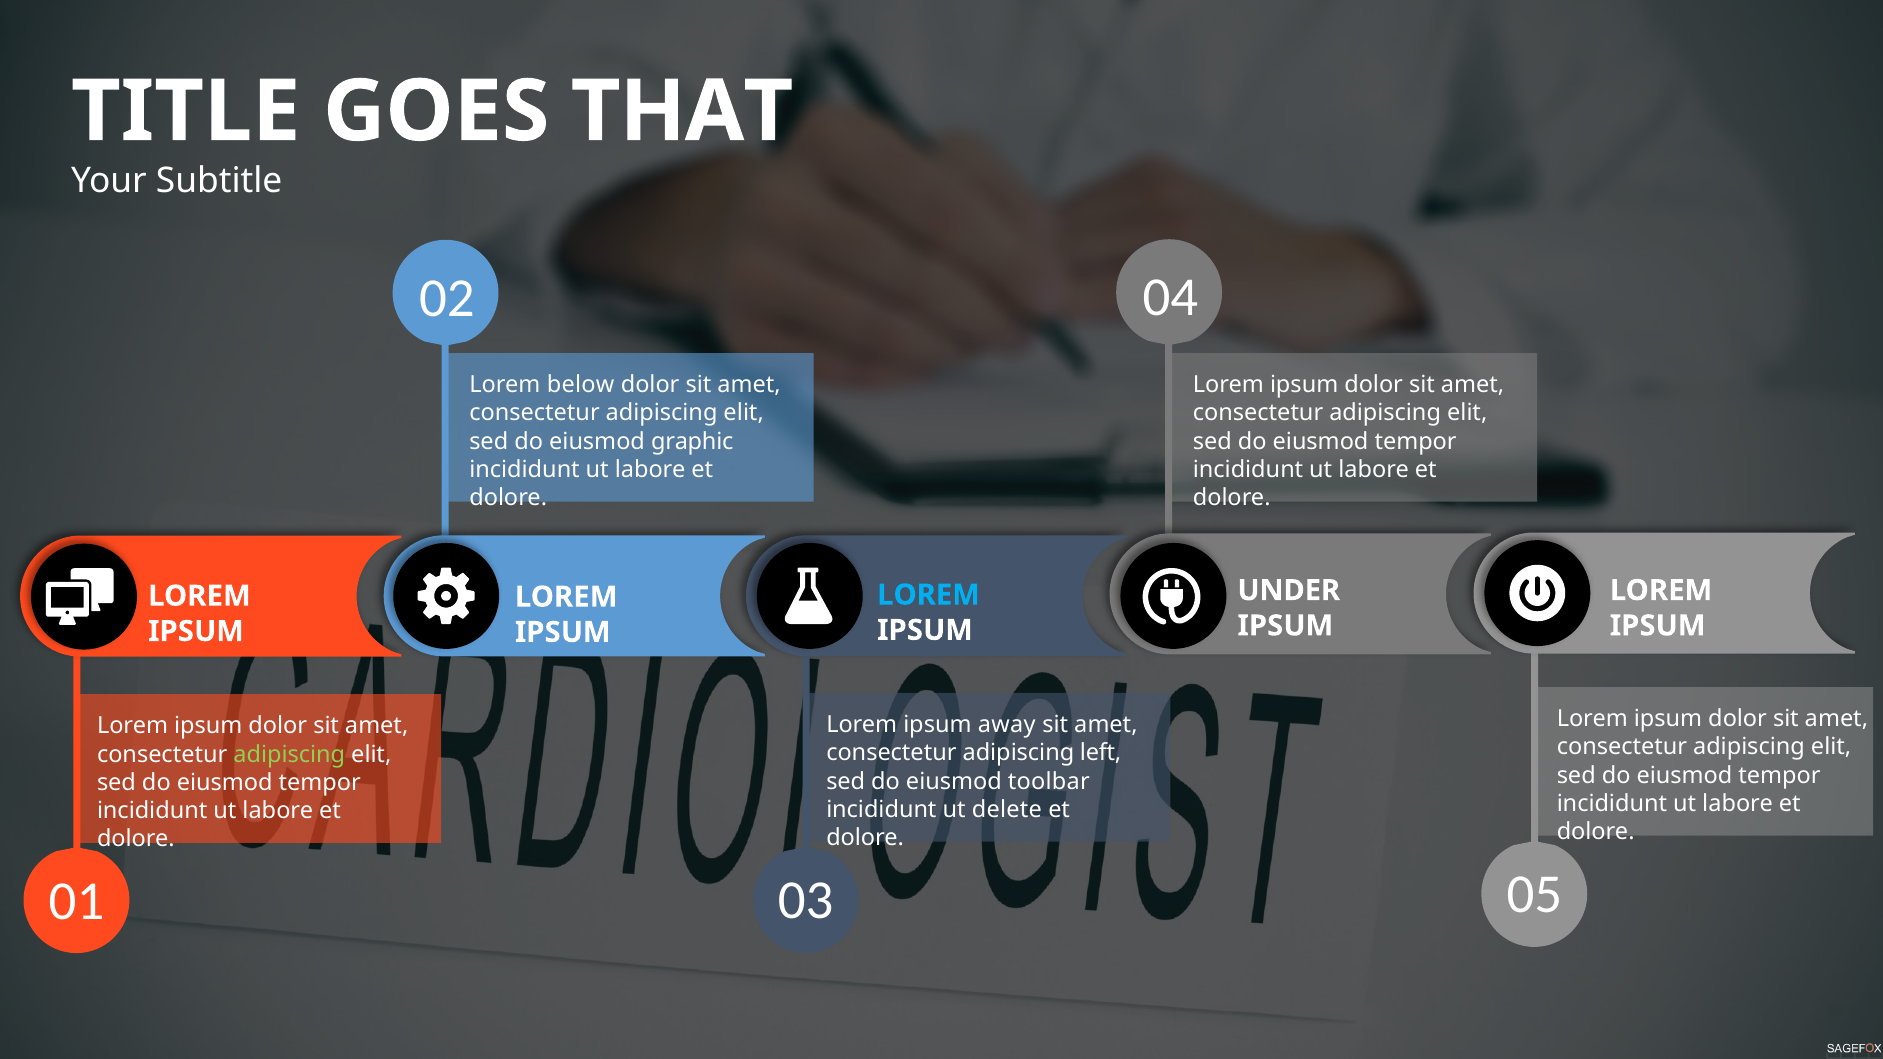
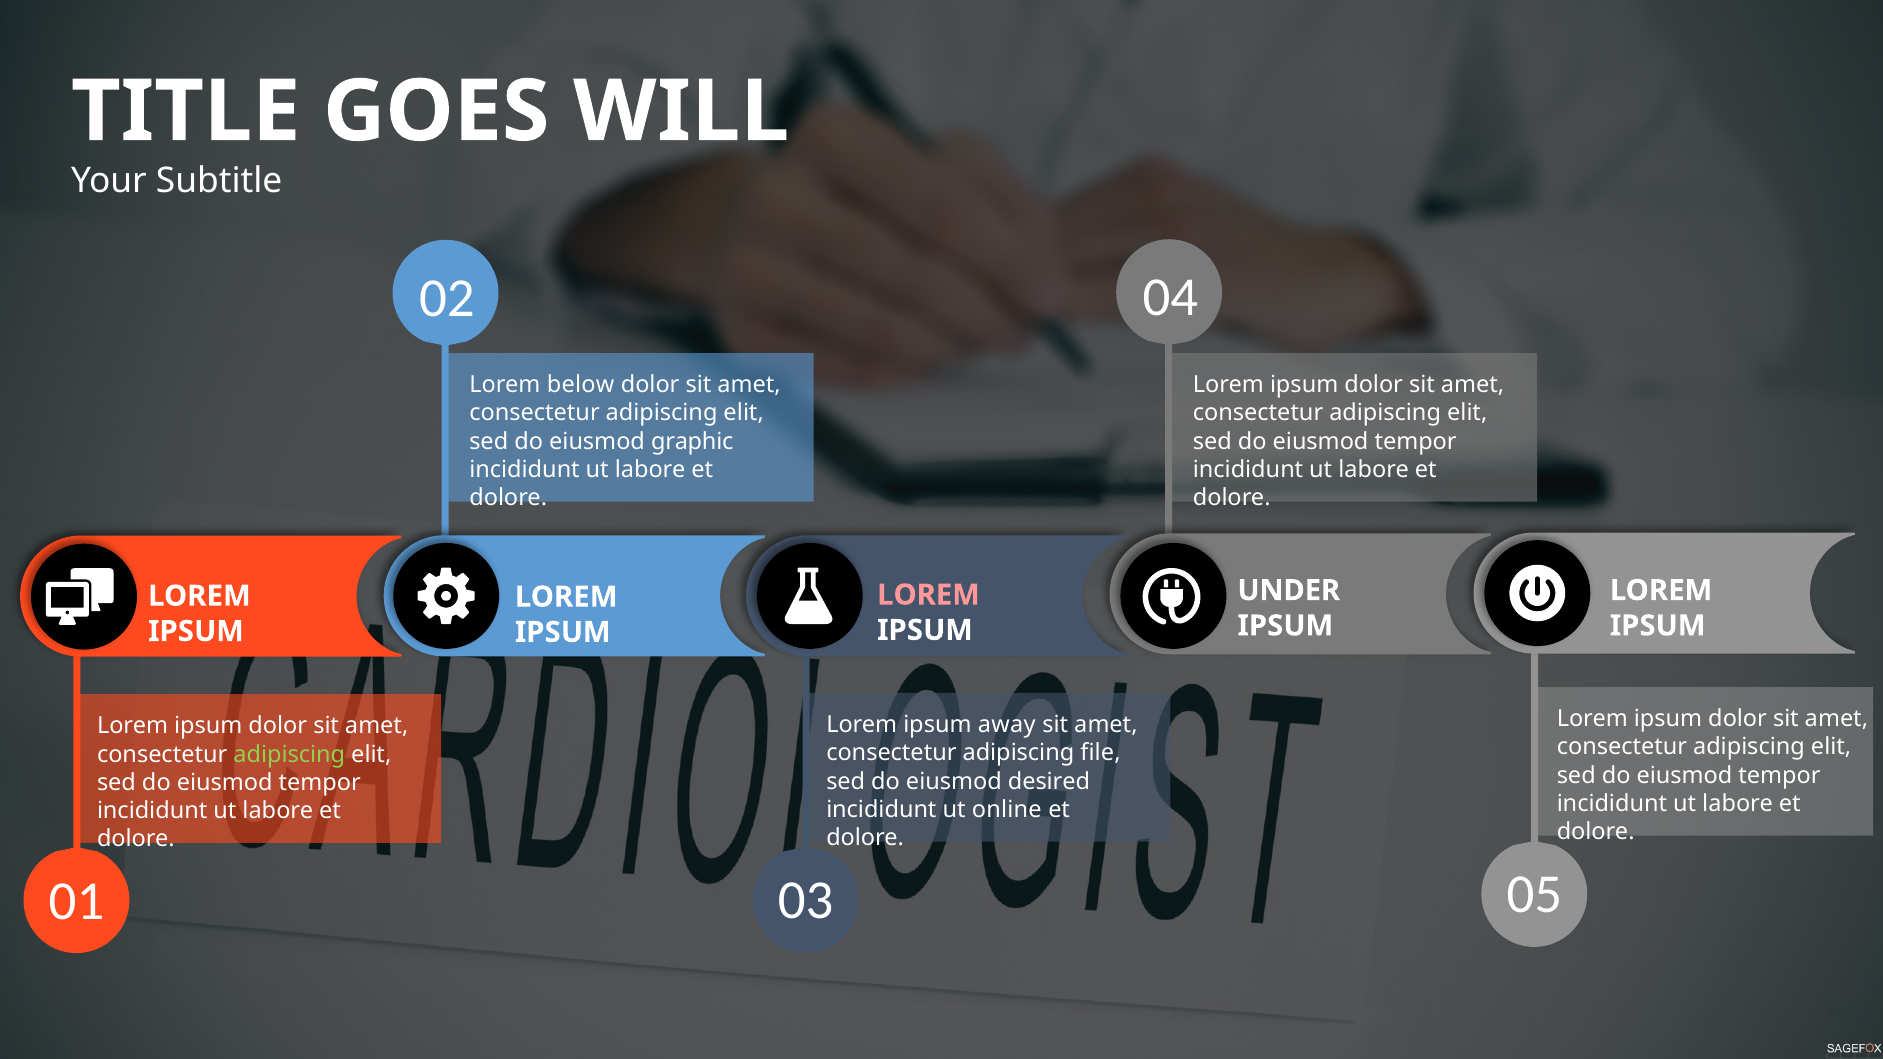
THAT: THAT -> WILL (681, 112)
LOREM colour: light blue -> pink (929, 595)
left: left -> file (1100, 753)
toolbar: toolbar -> desired (1049, 781)
delete: delete -> online (1007, 810)
